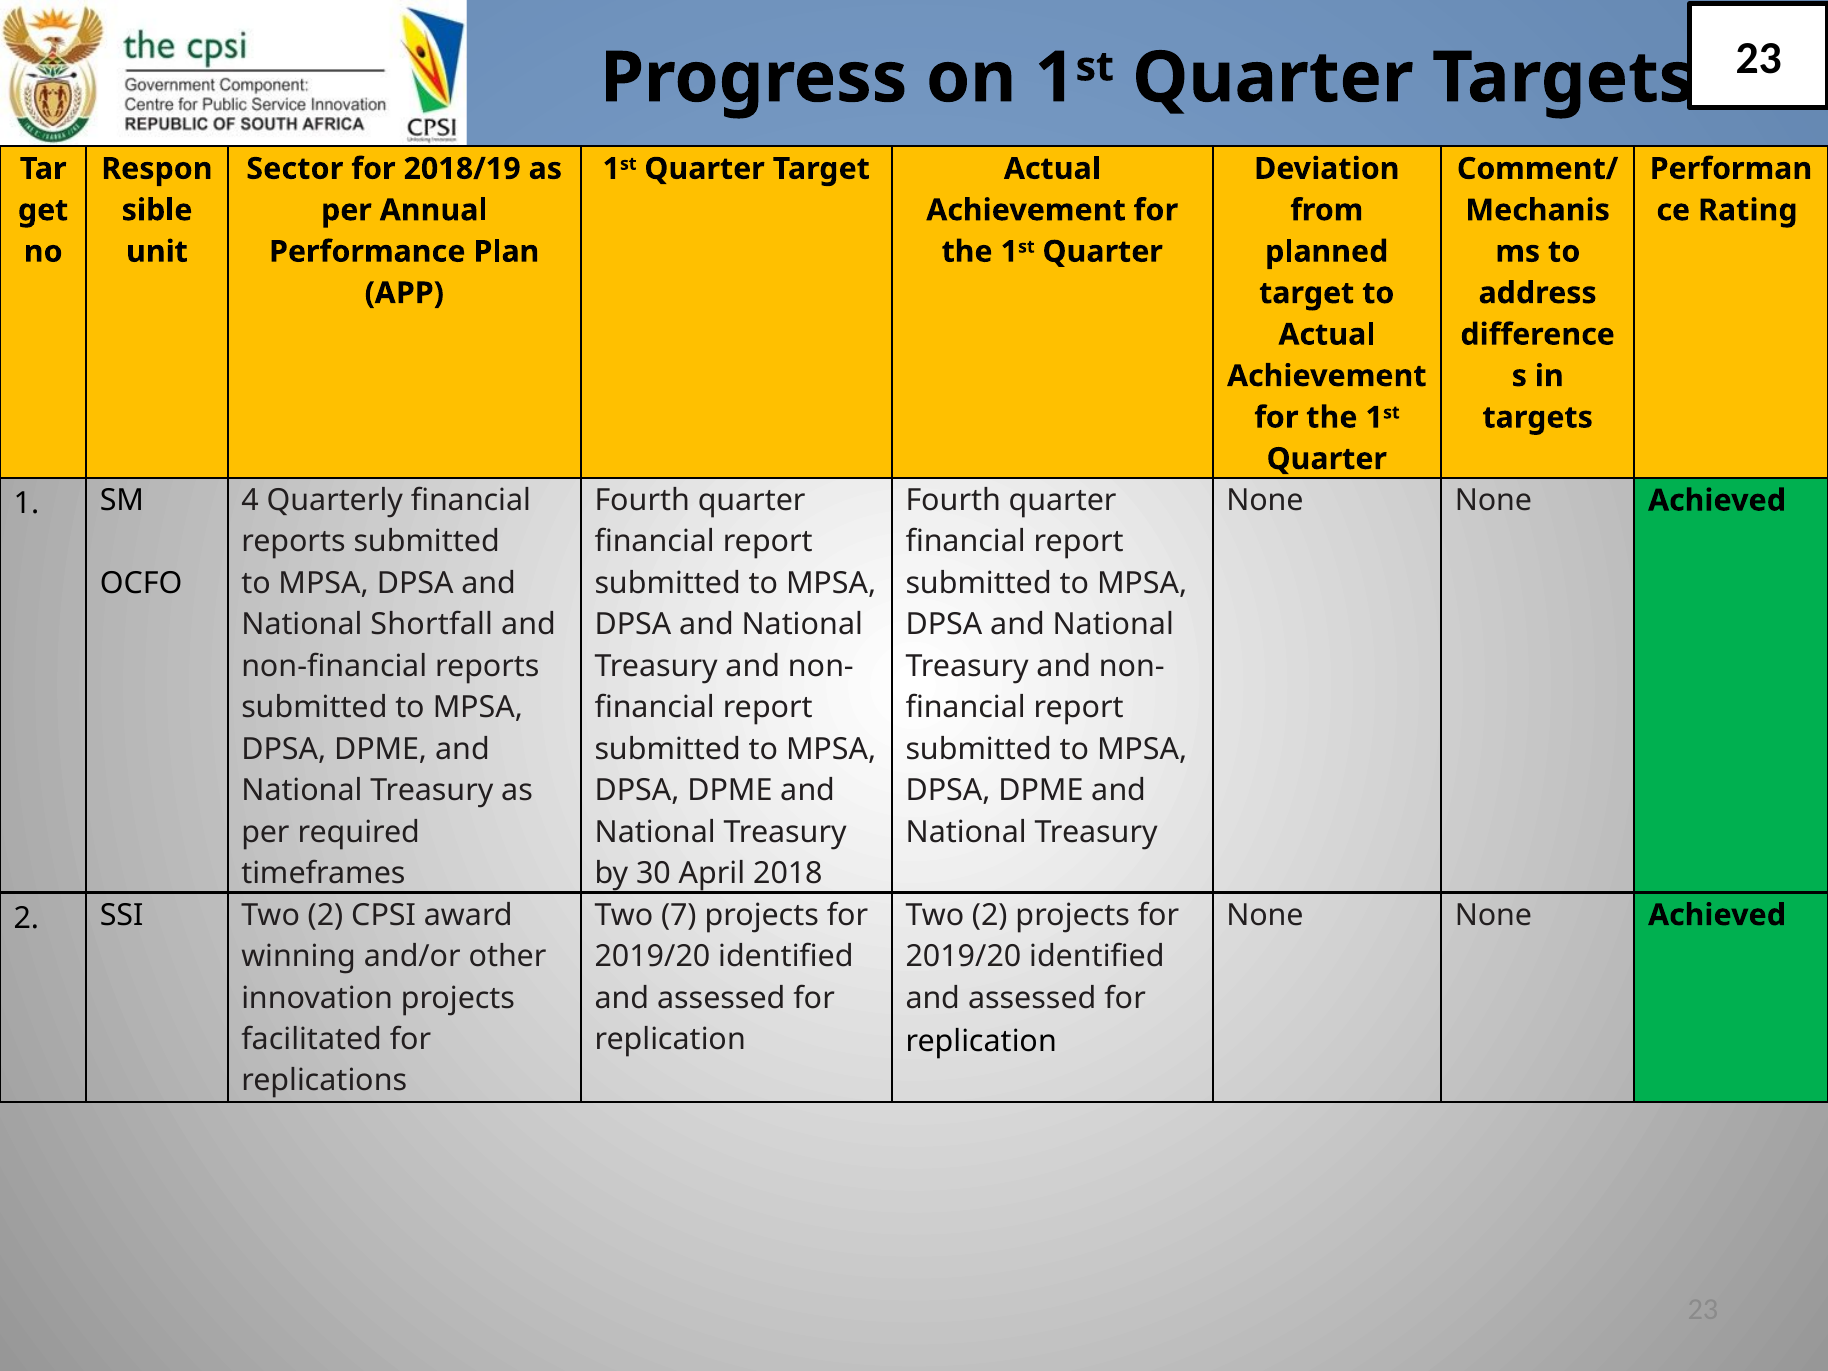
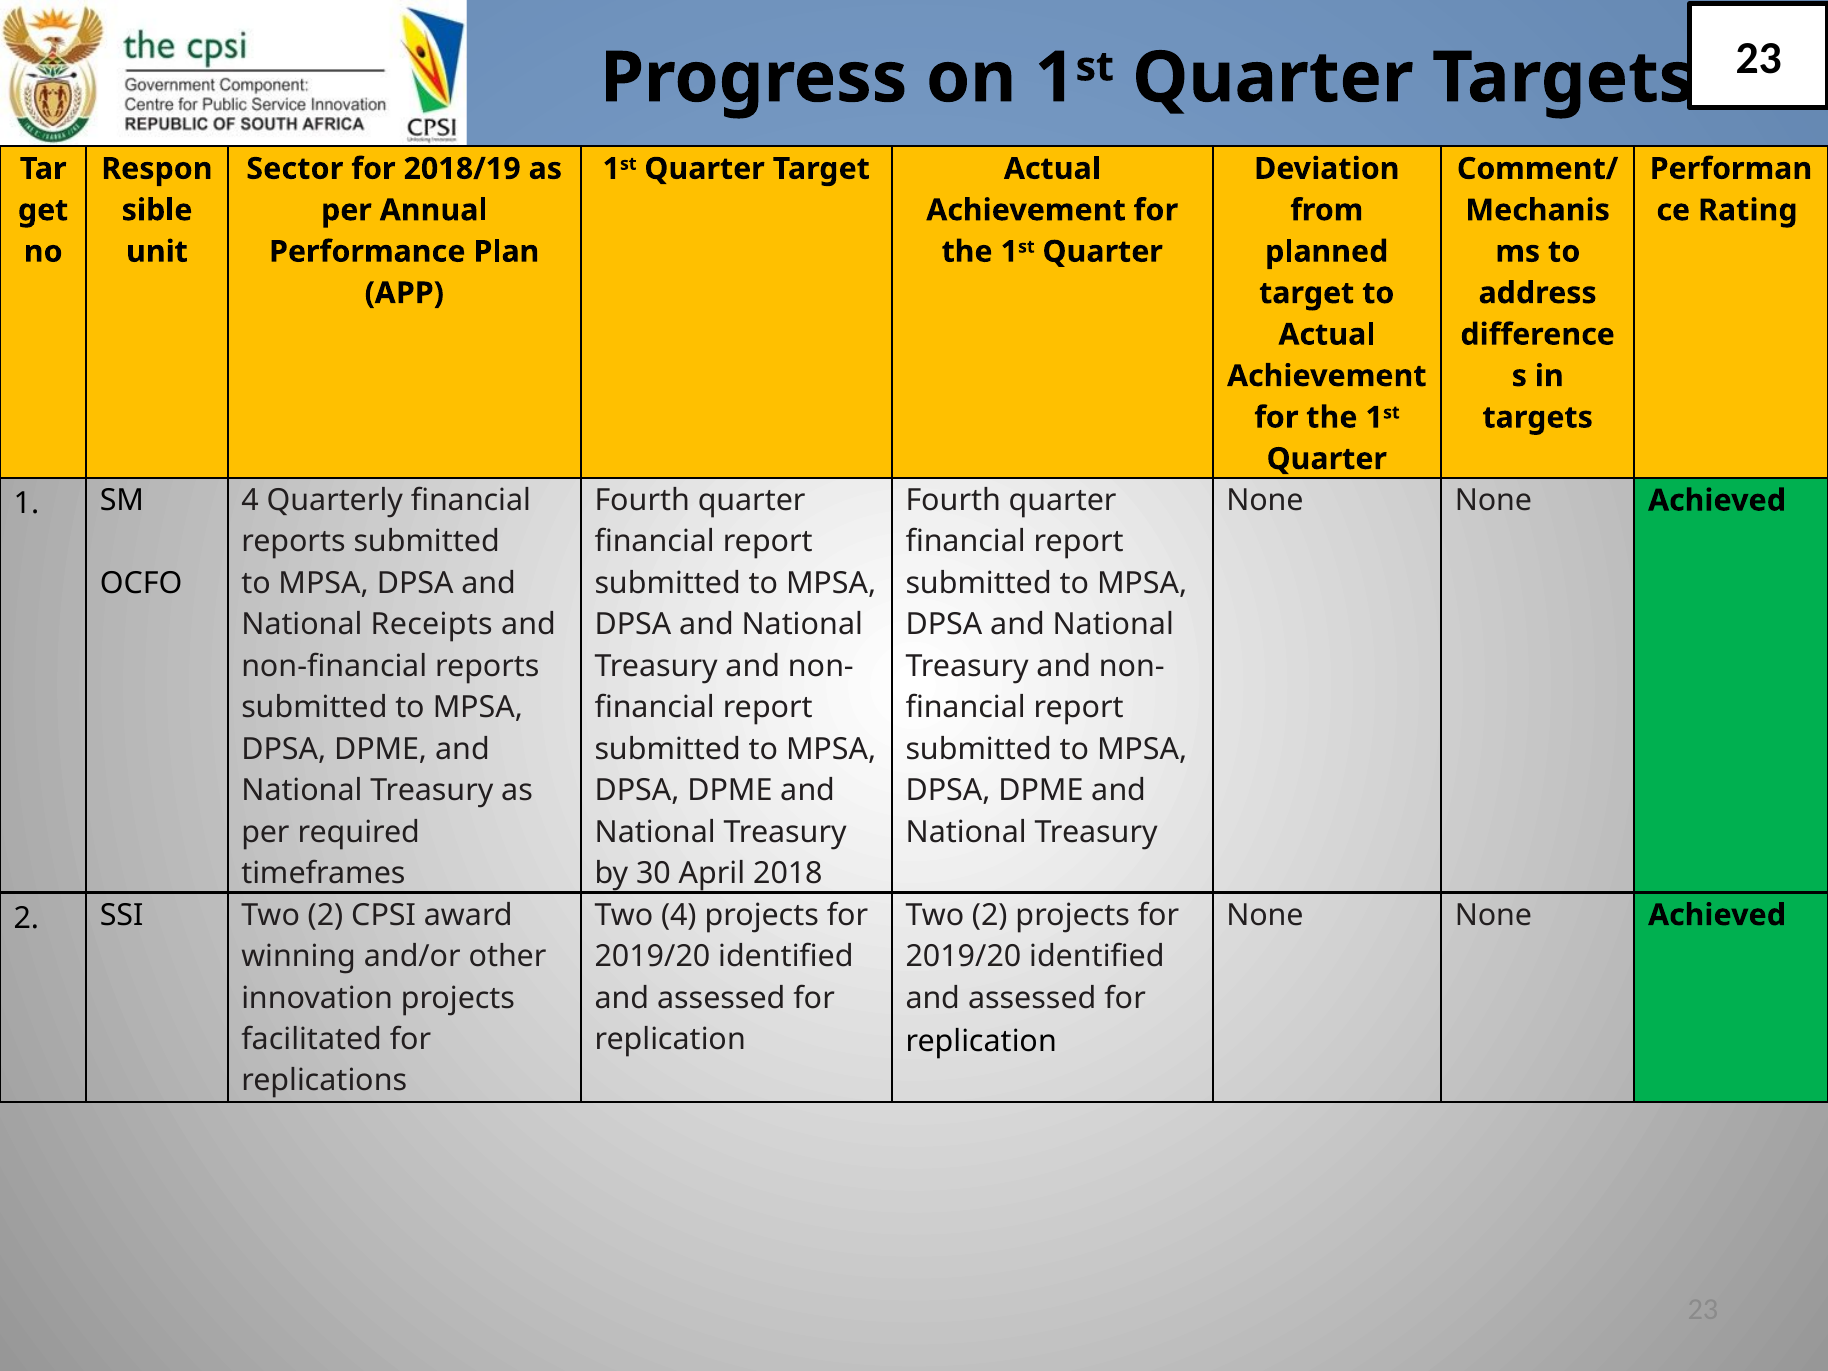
Shortfall: Shortfall -> Receipts (432, 625)
Two 7: 7 -> 4 (679, 915)
